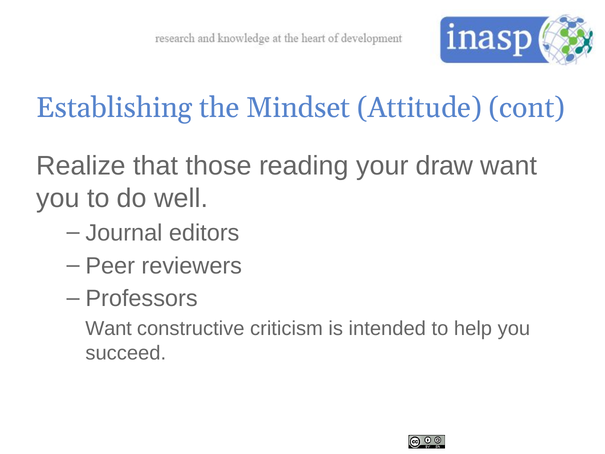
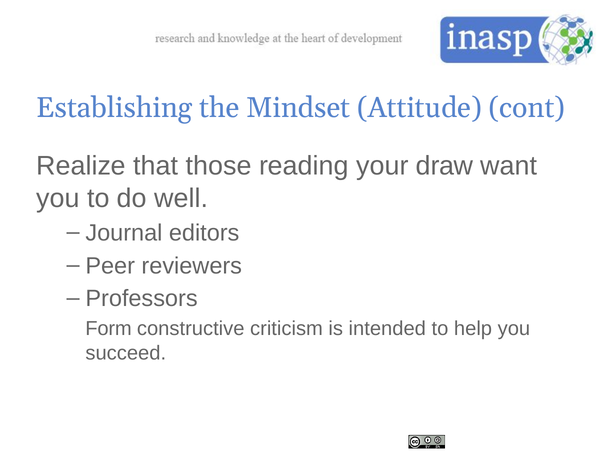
Want: Want -> Form (109, 329)
